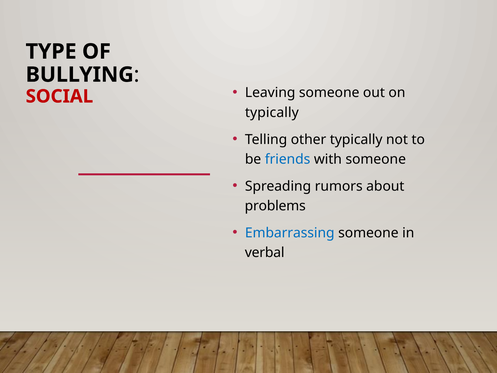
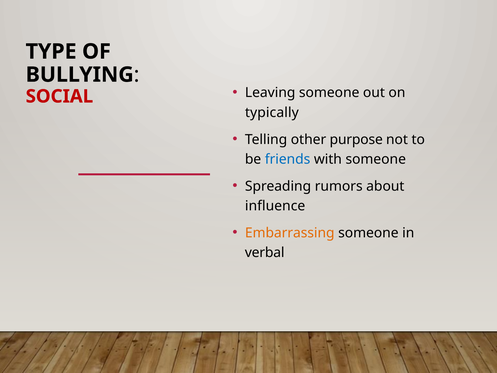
other typically: typically -> purpose (356, 139)
problems: problems -> influence (275, 206)
Embarrassing colour: blue -> orange (290, 233)
